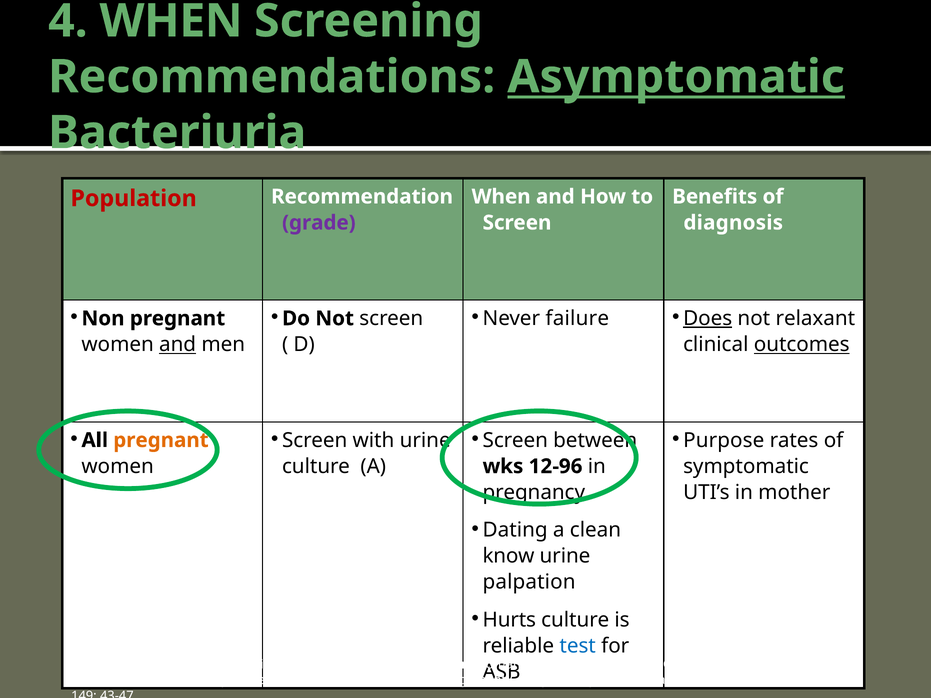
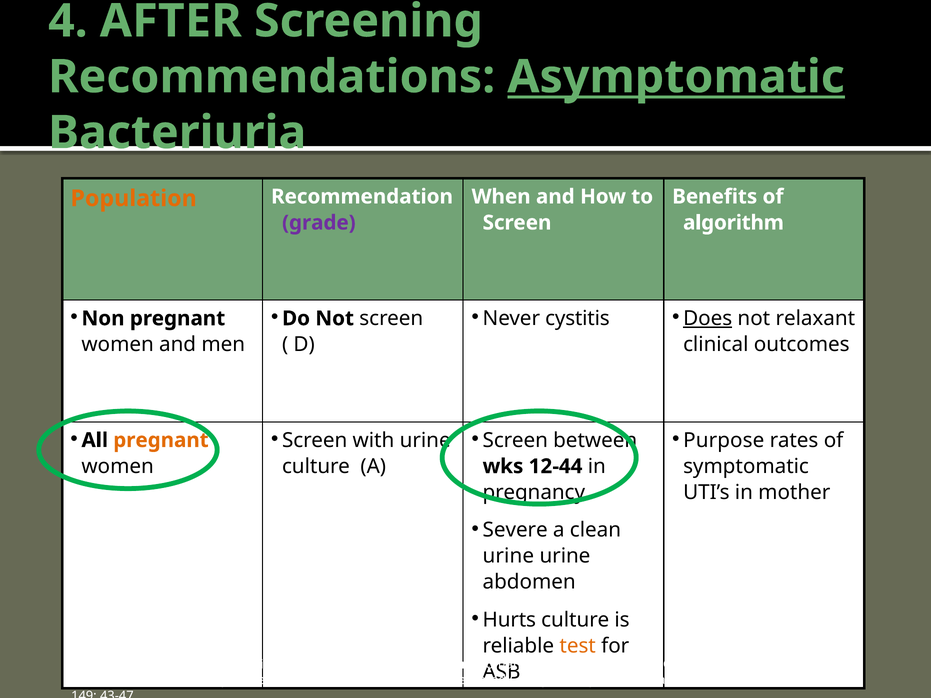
4 WHEN: WHEN -> AFTER (171, 21)
Population colour: red -> orange (134, 199)
diagnosis: diagnosis -> algorithm (733, 223)
failure: failure -> cystitis (577, 319)
and underline: present -> none (178, 345)
outcomes underline: present -> none (802, 345)
12-96: 12-96 -> 12-44 (556, 466)
Dating: Dating -> Severe (515, 530)
know: know -> urine (508, 556)
palpation: palpation -> abdomen (529, 582)
test colour: blue -> orange (578, 646)
Ligament: Ligament -> Delivered (478, 680)
